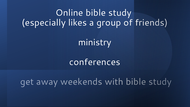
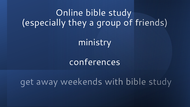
likes: likes -> they (77, 23)
